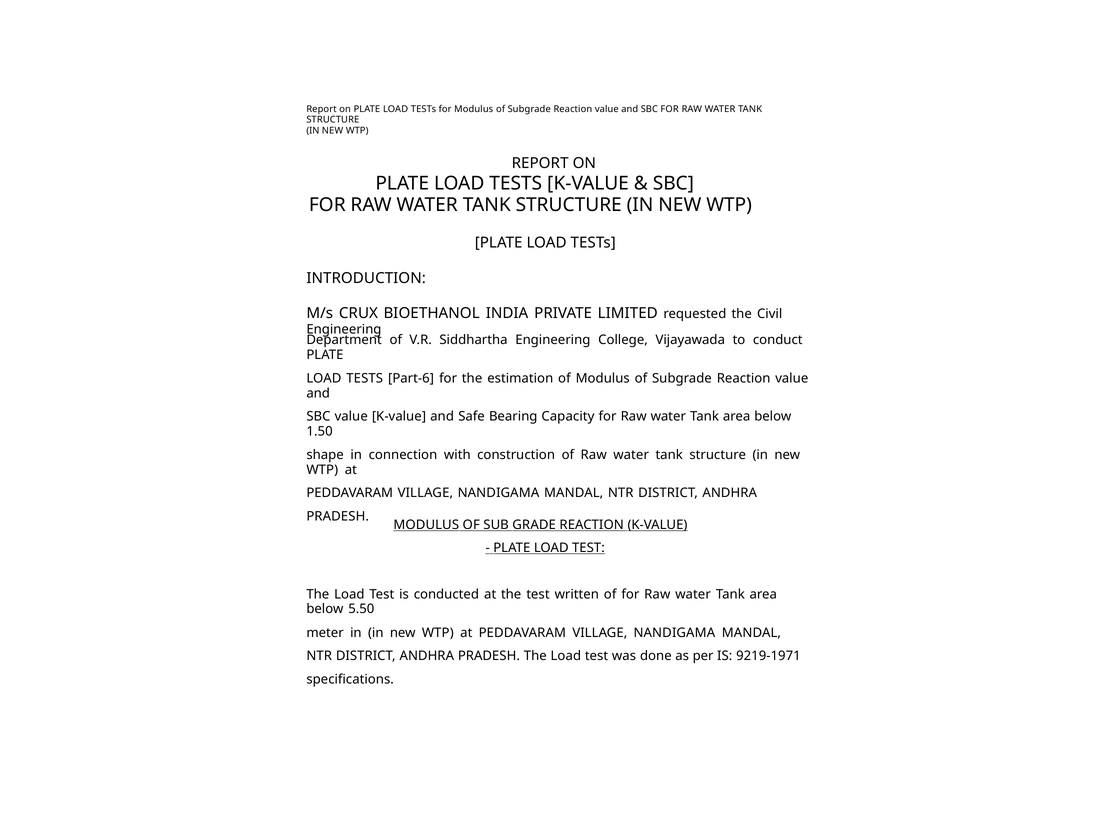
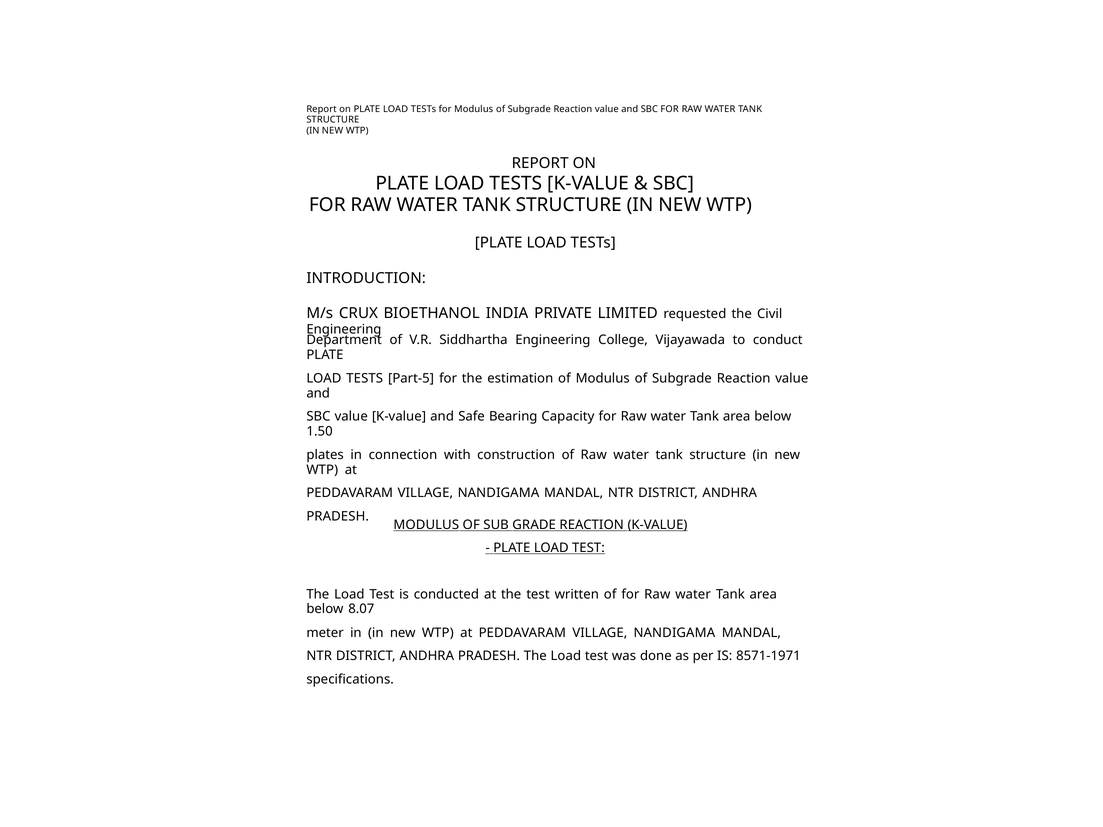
Part-6: Part-6 -> Part-5 (411, 379)
shape: shape -> plates (325, 455)
5.50: 5.50 -> 8.07 (361, 609)
9219-1971: 9219-1971 -> 8571-1971 (768, 656)
